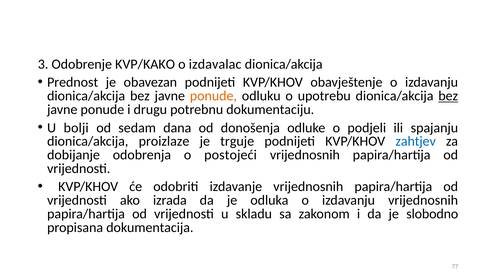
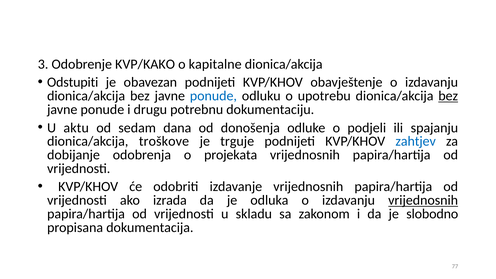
izdavalac: izdavalac -> kapitalne (215, 64)
Prednost: Prednost -> Odstupiti (73, 82)
ponude colour: orange -> blue (213, 96)
bolji: bolji -> aktu (76, 128)
proizlaze: proizlaze -> troškove (164, 141)
postojeći: postojeći -> projekata (231, 155)
vrijednosnih underline: none -> present (423, 200)
